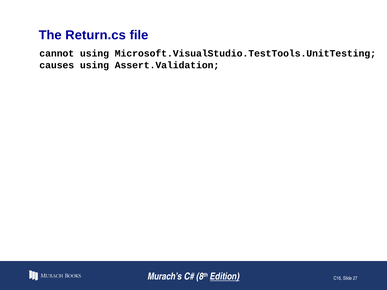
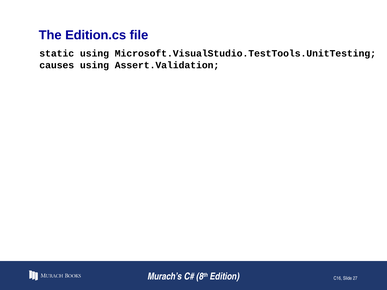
Return.cs: Return.cs -> Edition.cs (96, 35)
cannot: cannot -> static (57, 54)
Edition underline: present -> none (225, 277)
